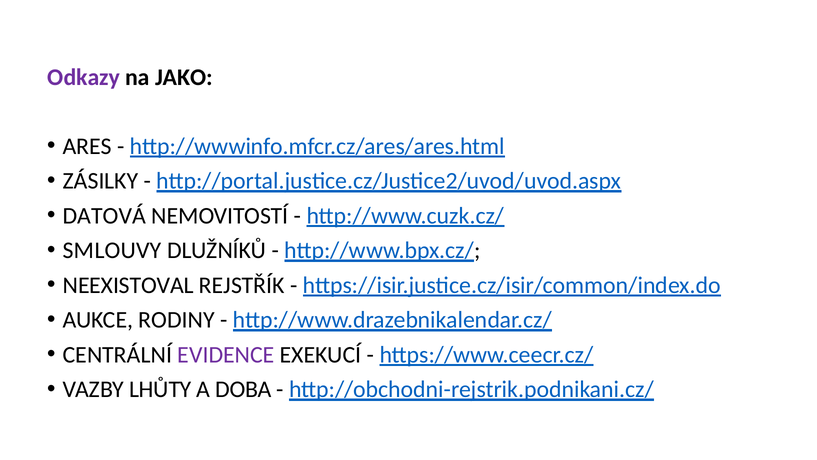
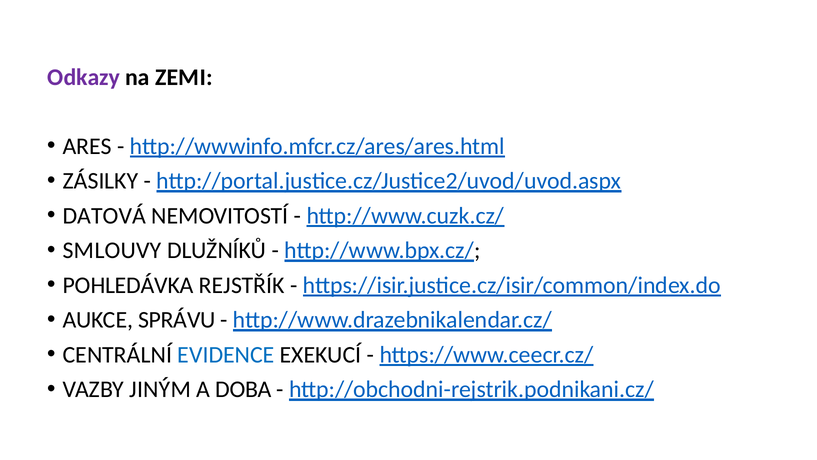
JAKO: JAKO -> ZEMI (184, 77)
NEEXISTOVAL: NEEXISTOVAL -> POHLEDÁVKA (128, 285)
RODINY: RODINY -> SPRÁVU (177, 320)
EVIDENCE colour: purple -> blue (226, 354)
LHŮTY: LHŮTY -> JINÝM (160, 389)
